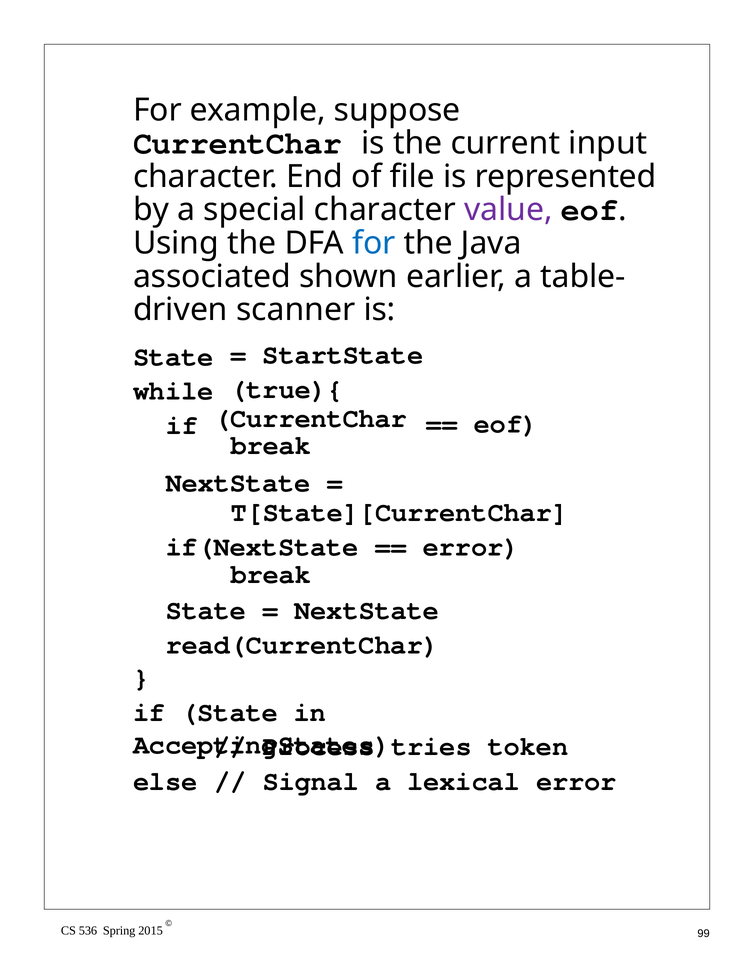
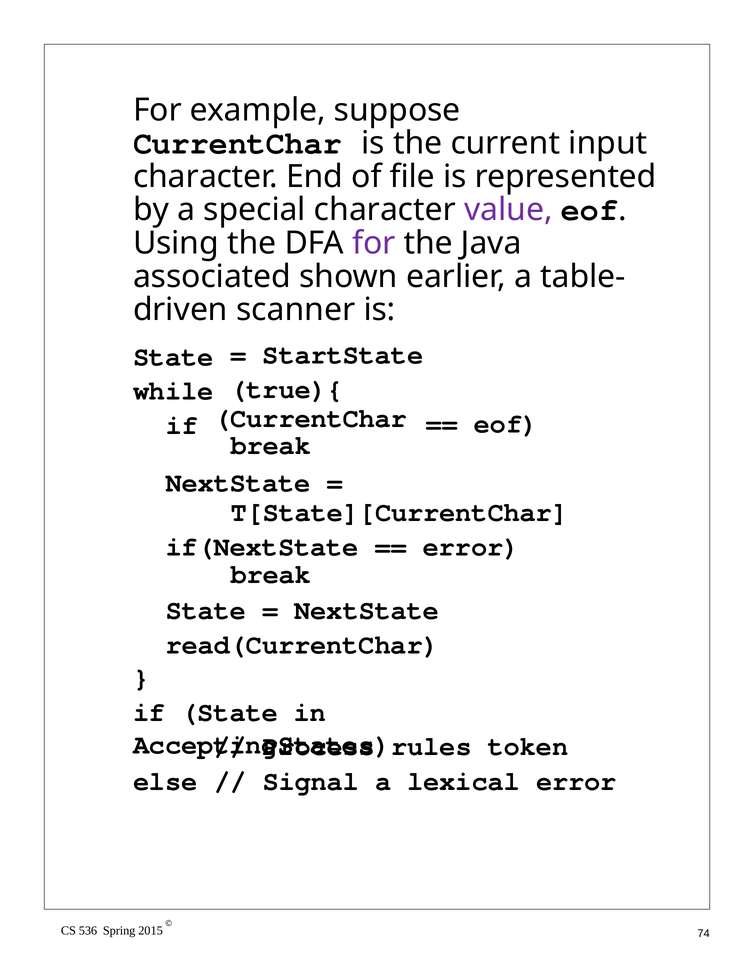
for colour: blue -> purple (374, 243)
tries: tries -> rules (432, 746)
99: 99 -> 74 (704, 934)
